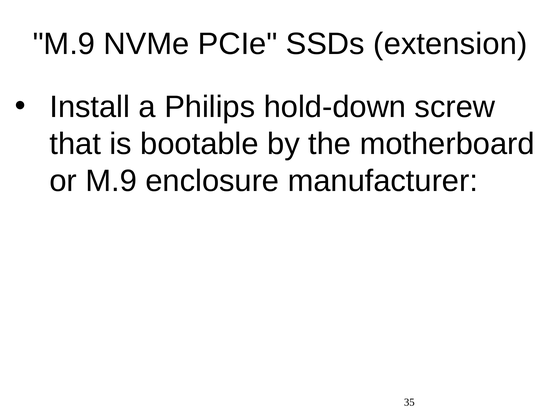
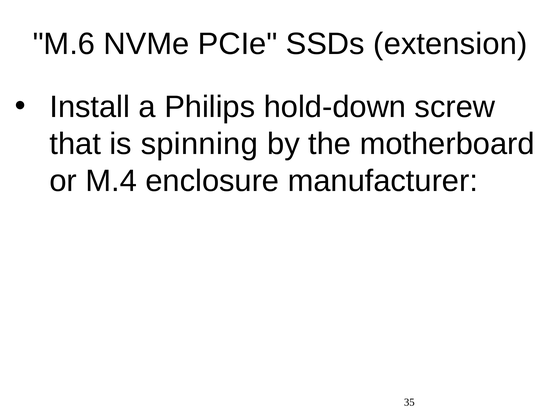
M.9: M.9 -> M.6 (64, 44)
bootable: bootable -> spinning (199, 144)
or M.9: M.9 -> M.4 (111, 181)
